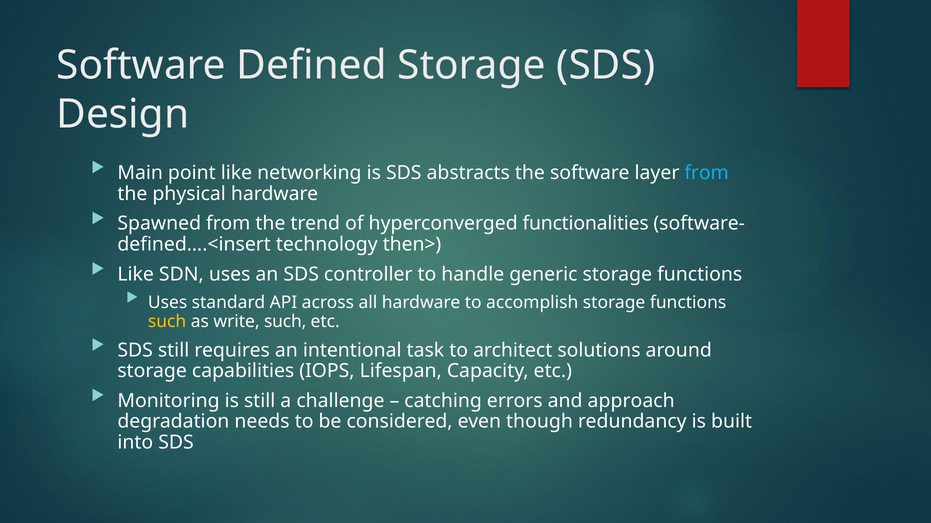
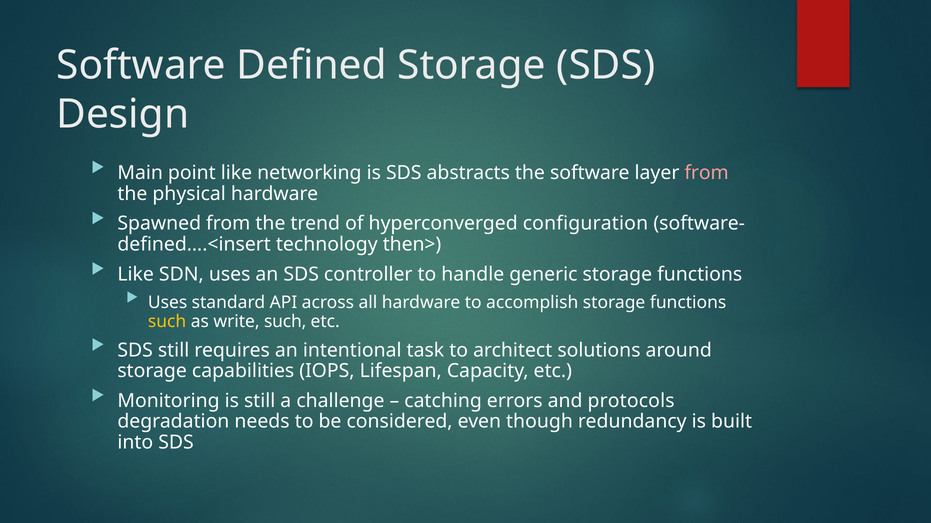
from colour: light blue -> pink (707, 173)
functionalities: functionalities -> configuration (585, 224)
approach: approach -> protocols (631, 401)
